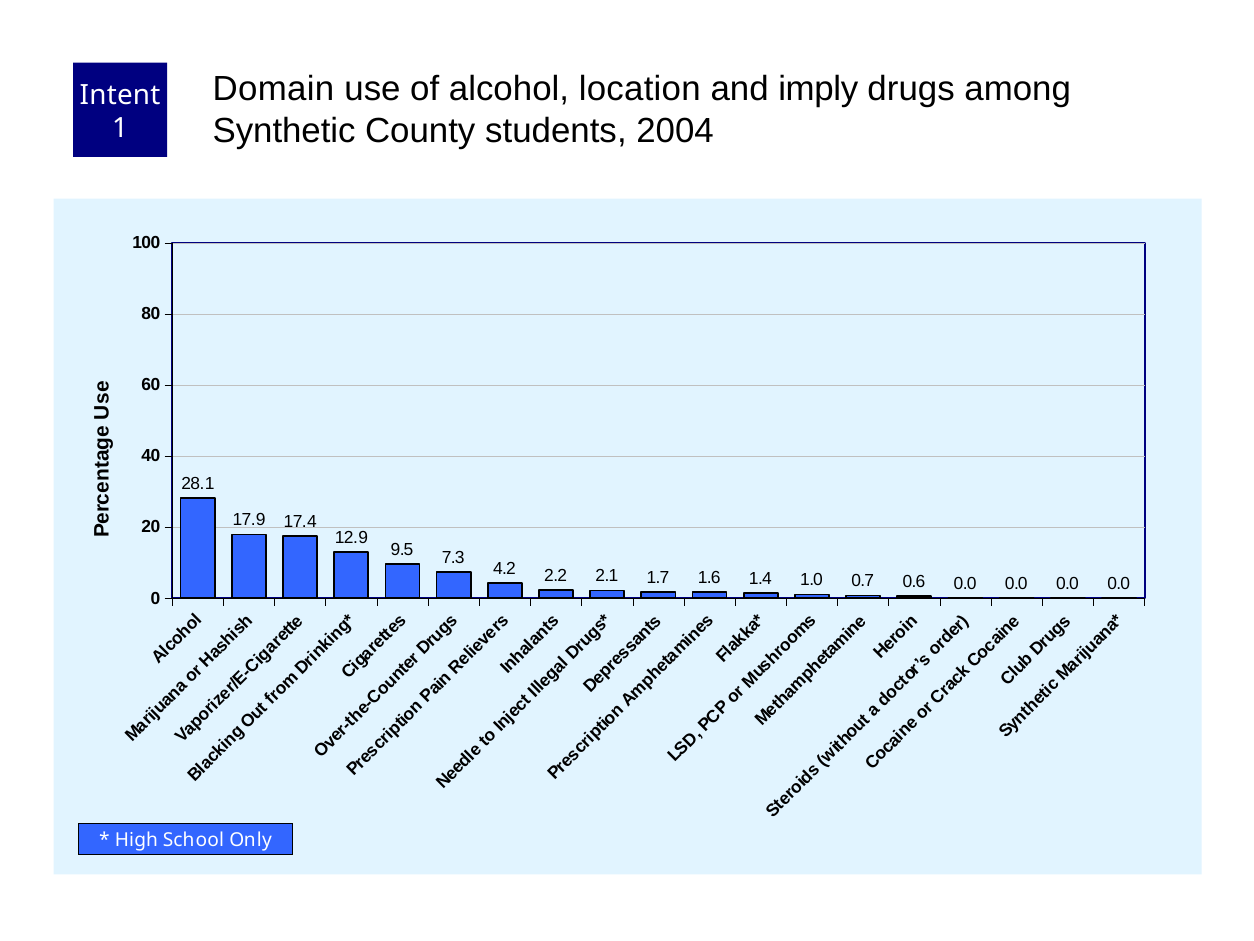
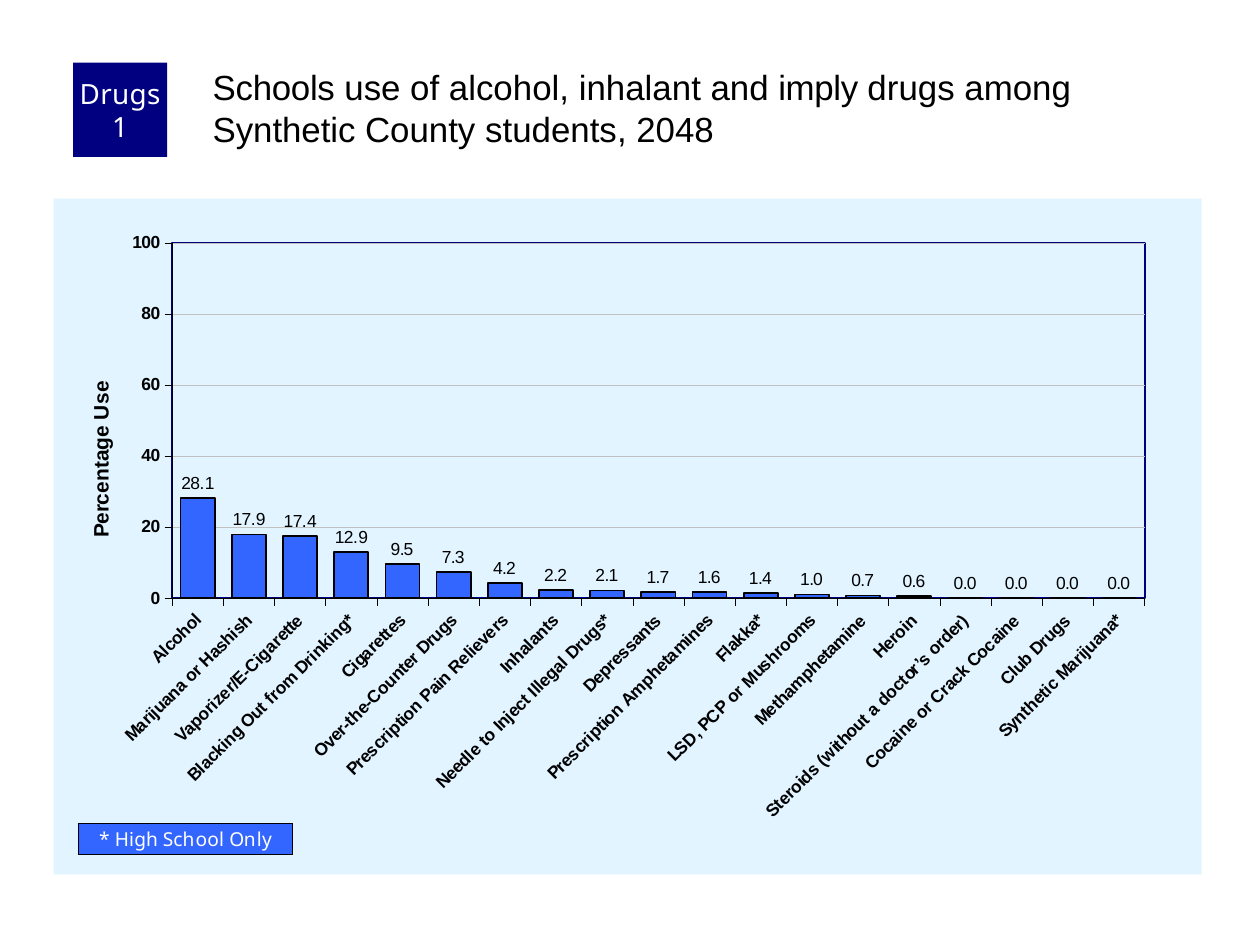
Domain: Domain -> Schools (274, 89)
location: location -> inhalant (640, 89)
Intent: Intent -> Drugs (120, 95)
2004: 2004 -> 2048 (675, 131)
